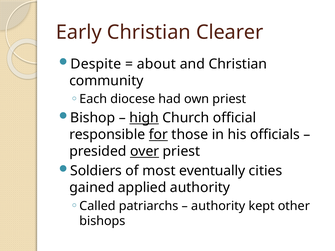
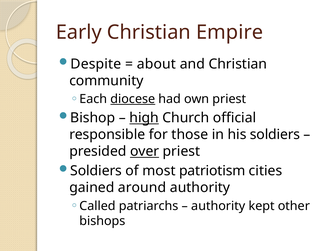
Clearer: Clearer -> Empire (230, 32)
diocese underline: none -> present (133, 99)
for underline: present -> none (158, 135)
his officials: officials -> soldiers (275, 135)
eventually: eventually -> patriotism (212, 171)
applied: applied -> around (142, 188)
